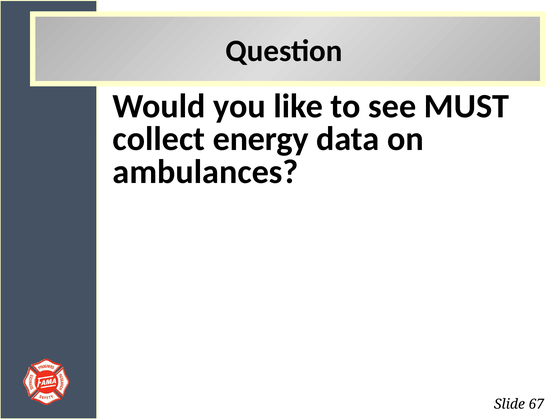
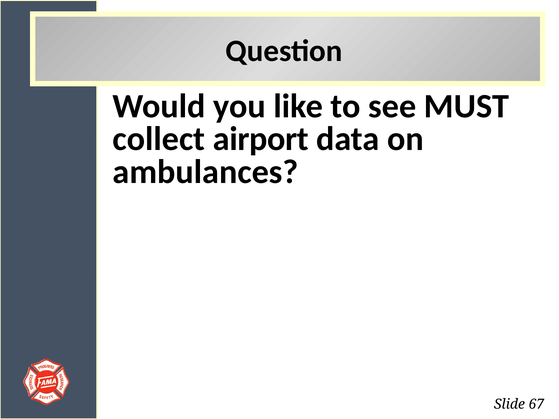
energy: energy -> airport (261, 139)
